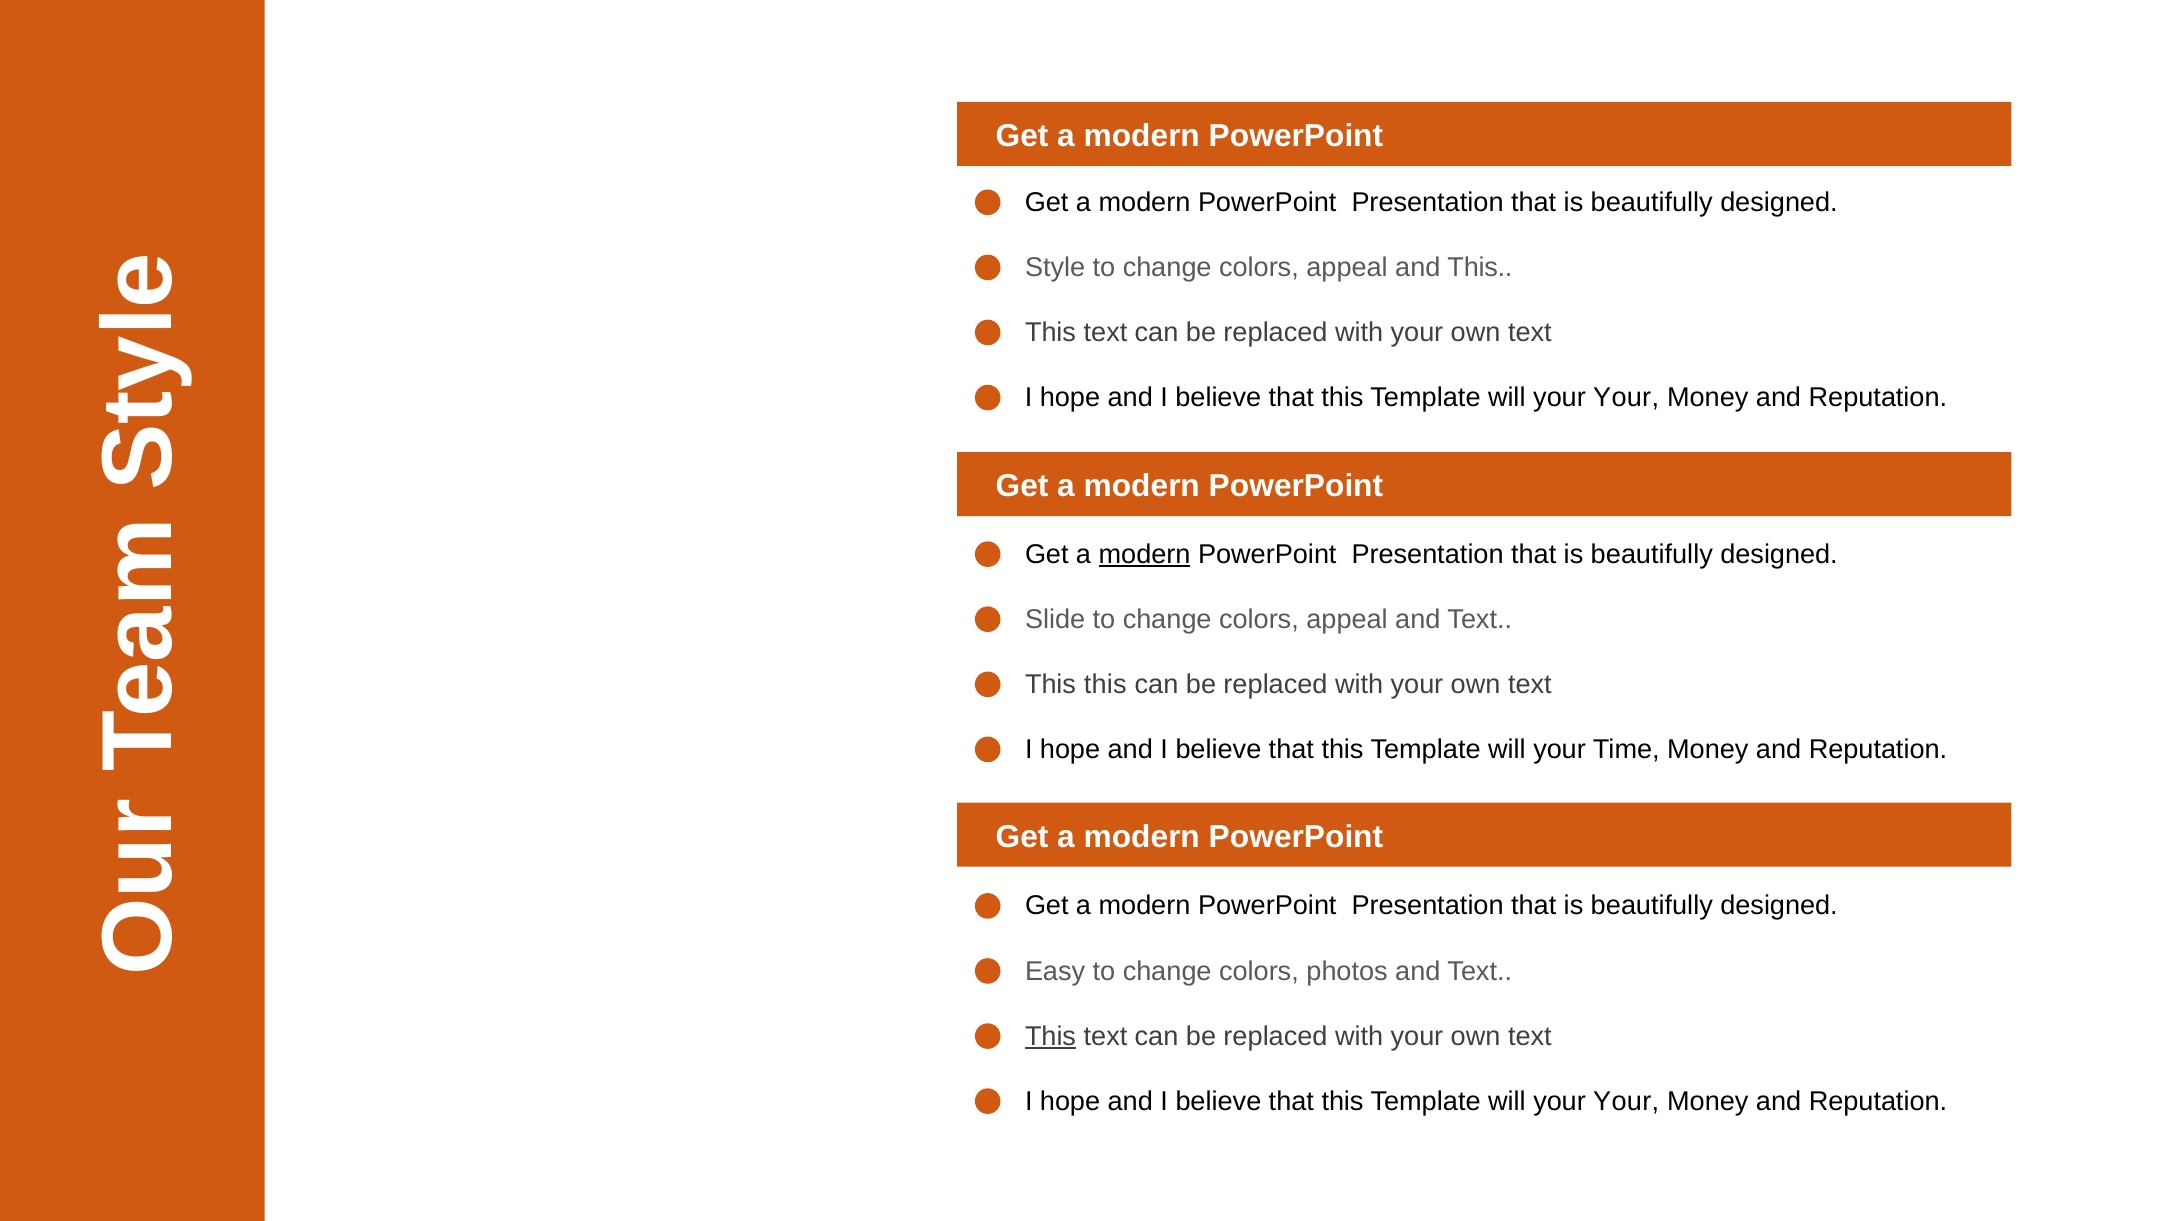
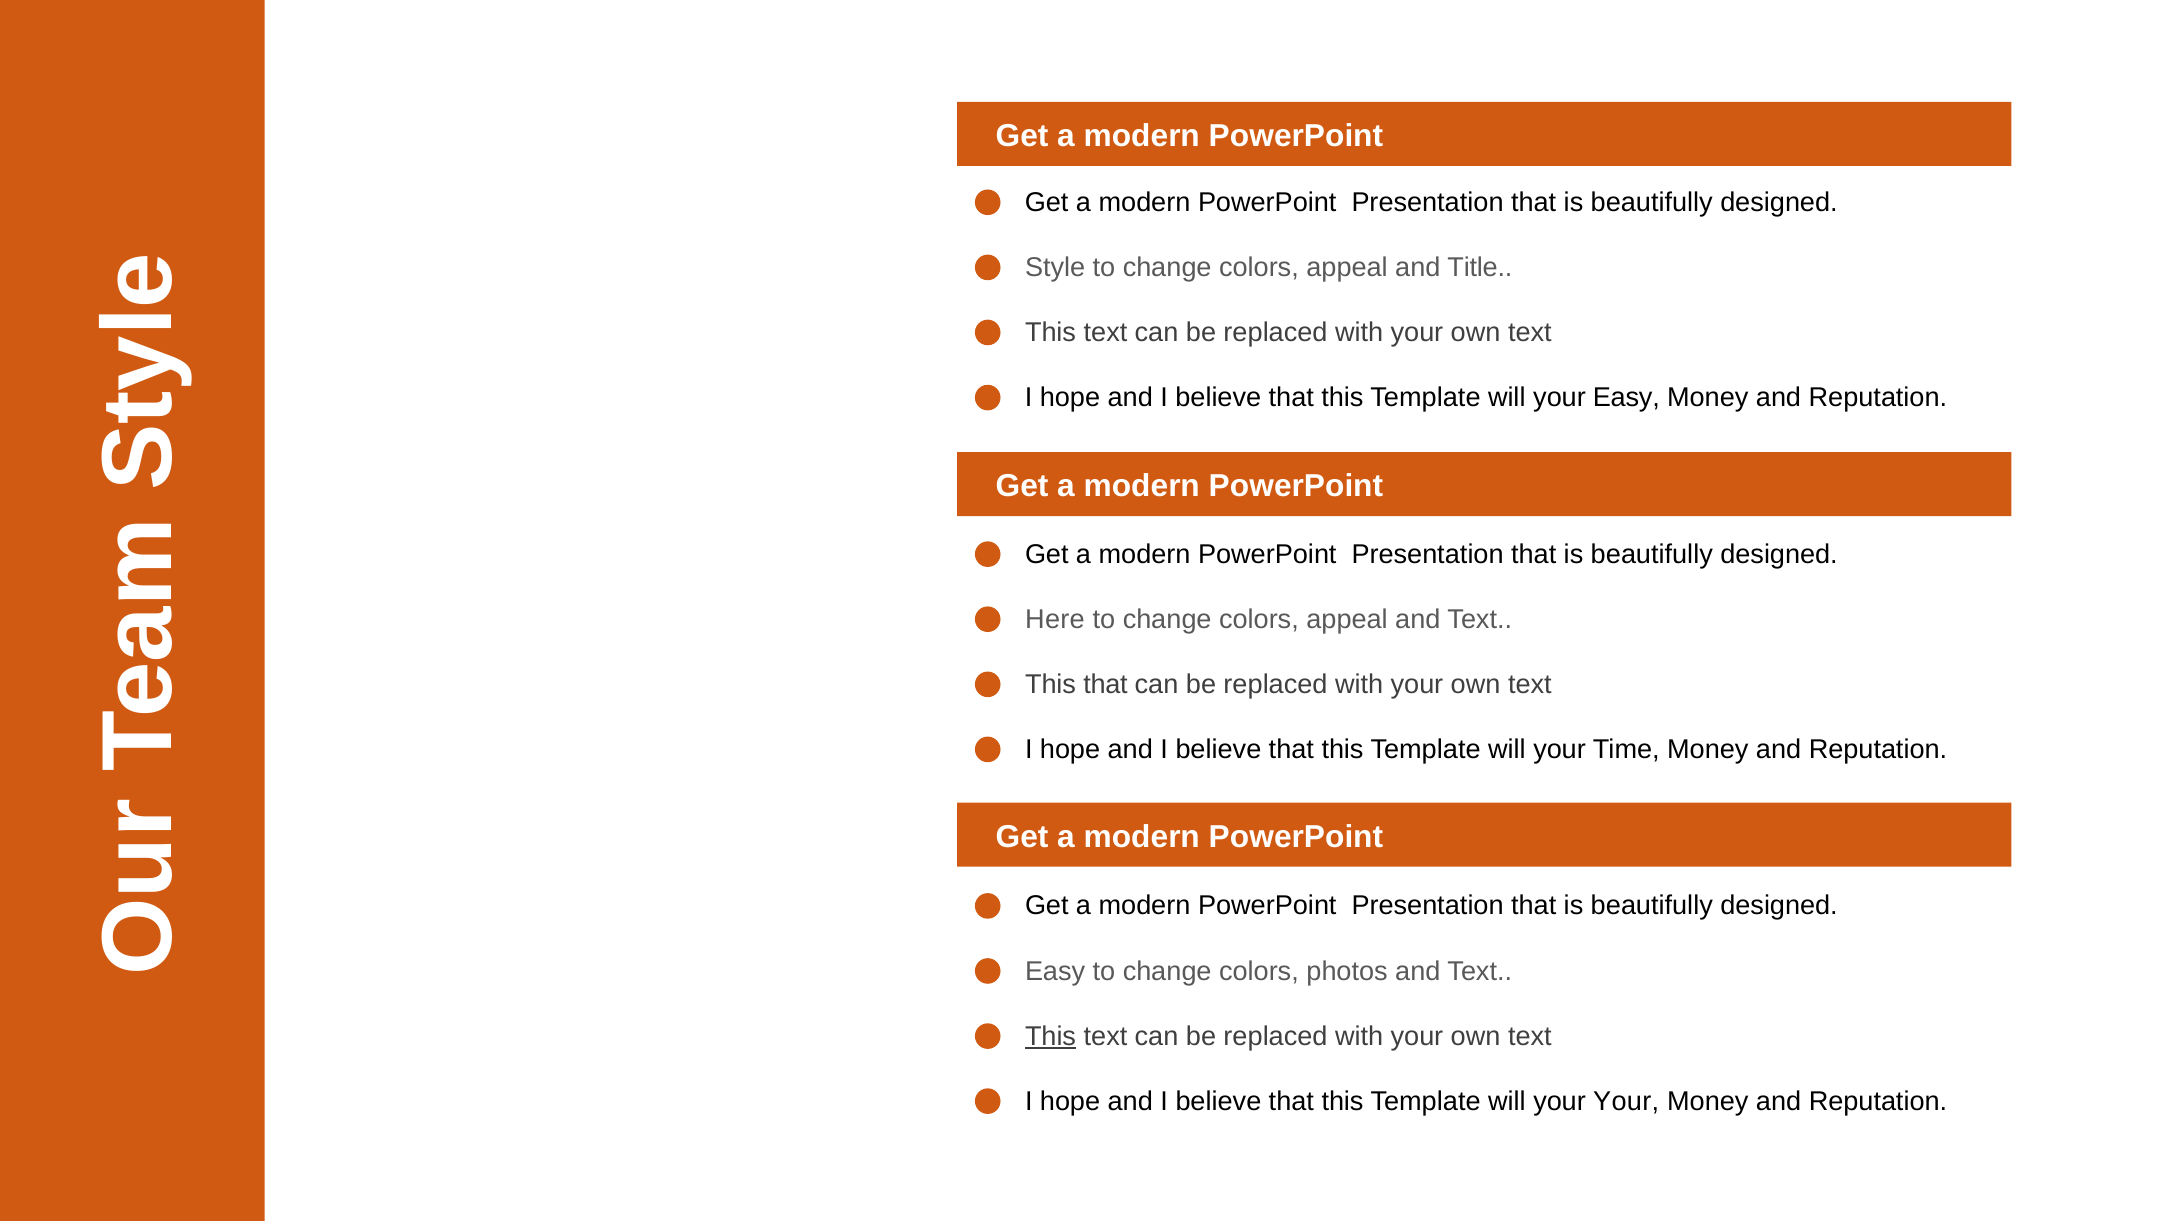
and This: This -> Title (1480, 268)
Your: Your -> Easy (1626, 398)
modern underline: present -> none (1145, 554)
Slide: Slide -> Here (1055, 619)
this: this -> that (1106, 684)
